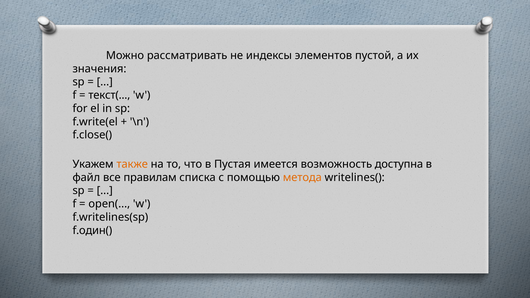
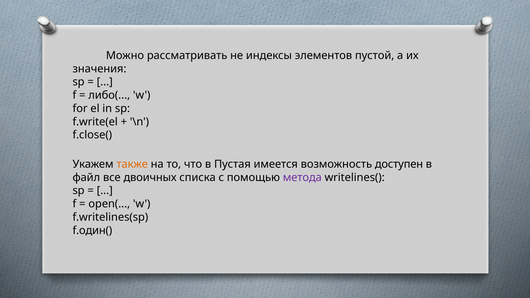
текст(: текст( -> либо( (109, 95)
доступна: доступна -> доступен (399, 164)
правилам: правилам -> двоичных (150, 177)
метода colour: orange -> purple (302, 177)
